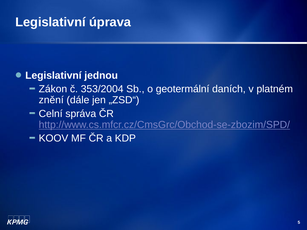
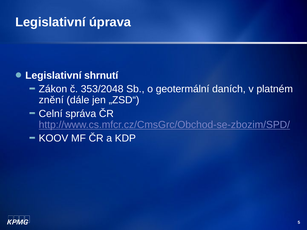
jednou: jednou -> shrnutí (101, 76)
353/2004: 353/2004 -> 353/2048 (102, 89)
